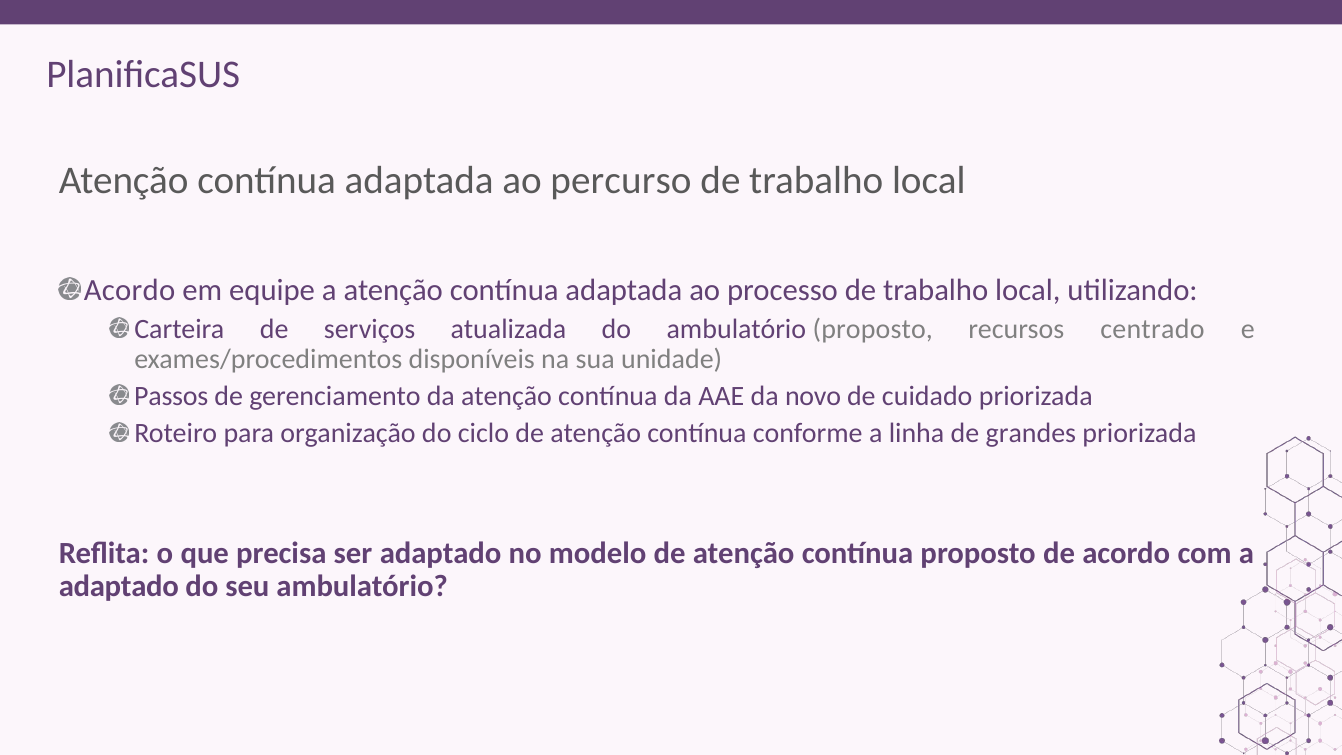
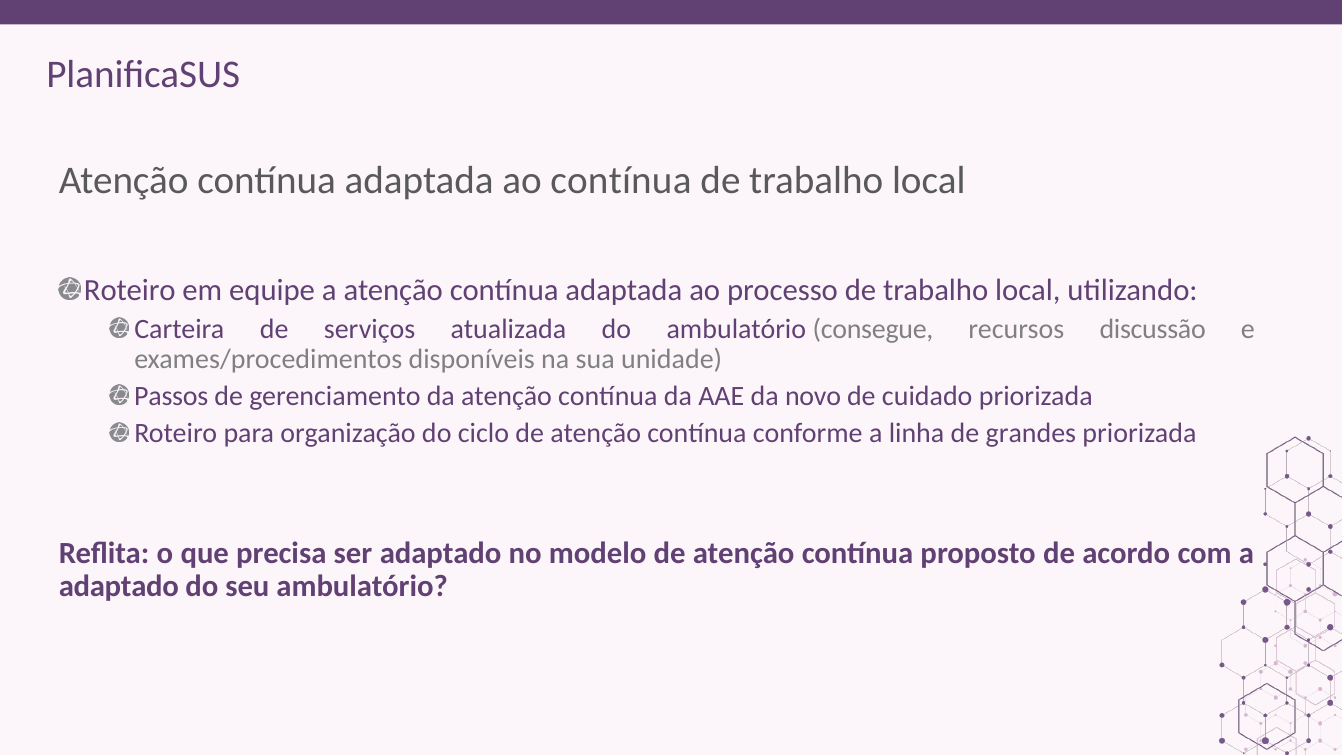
ao percurso: percurso -> contínua (621, 181)
Acordo: Acordo -> Roteiro (130, 290)
ambulatório proposto: proposto -> consegue (873, 329)
centrado: centrado -> discussão (1153, 329)
